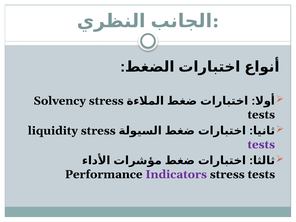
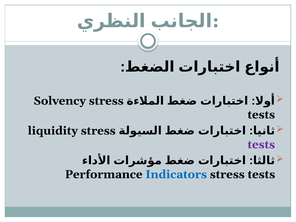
Indicators colour: purple -> blue (176, 174)
